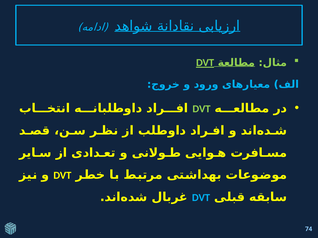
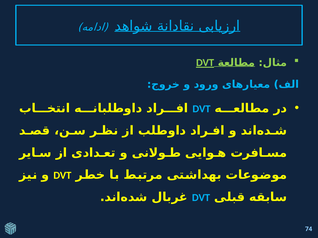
DVT colour: light green -> light blue (201, 109)
